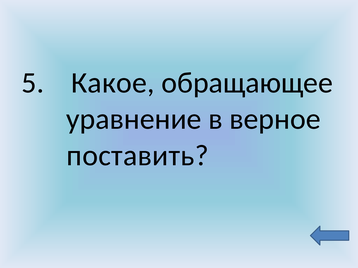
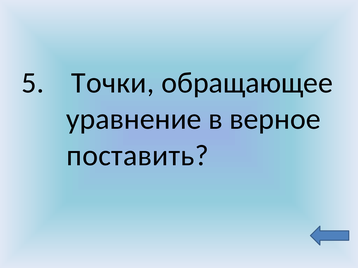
Какое: Какое -> Точки (113, 83)
